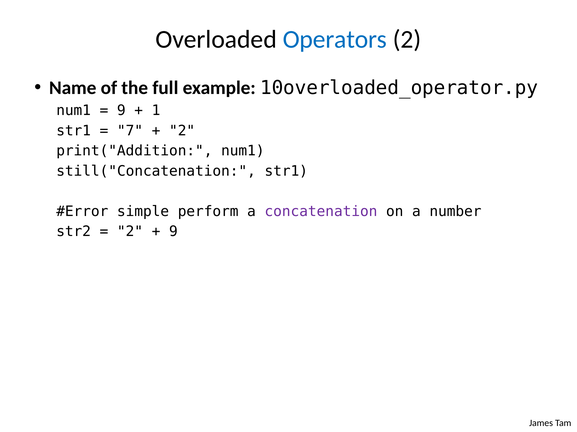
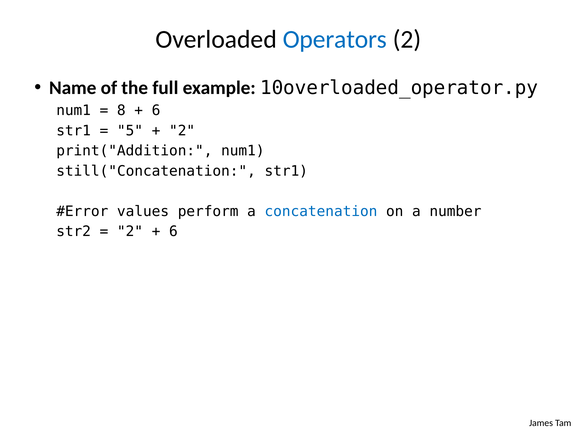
9: 9 -> 8 (121, 111)
1: 1 -> 6 (156, 111)
7: 7 -> 5 (130, 131)
simple: simple -> values (143, 212)
concatenation colour: purple -> blue (321, 212)
9: 9 -> 6 (173, 232)
